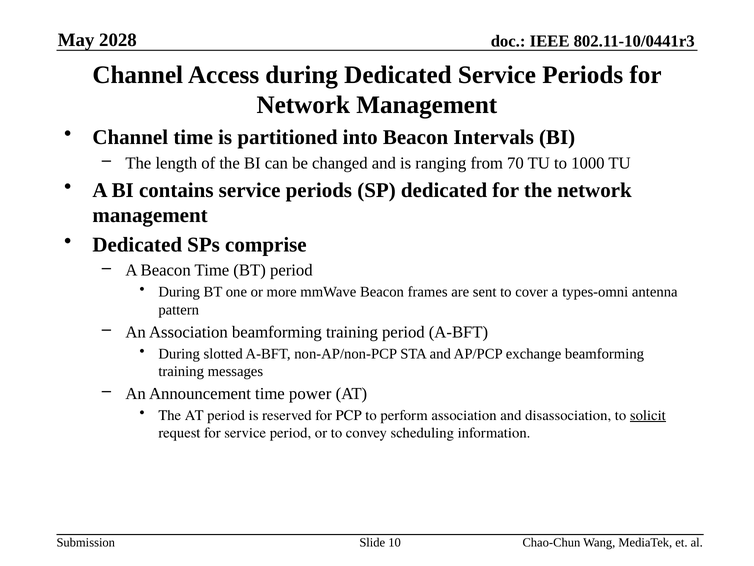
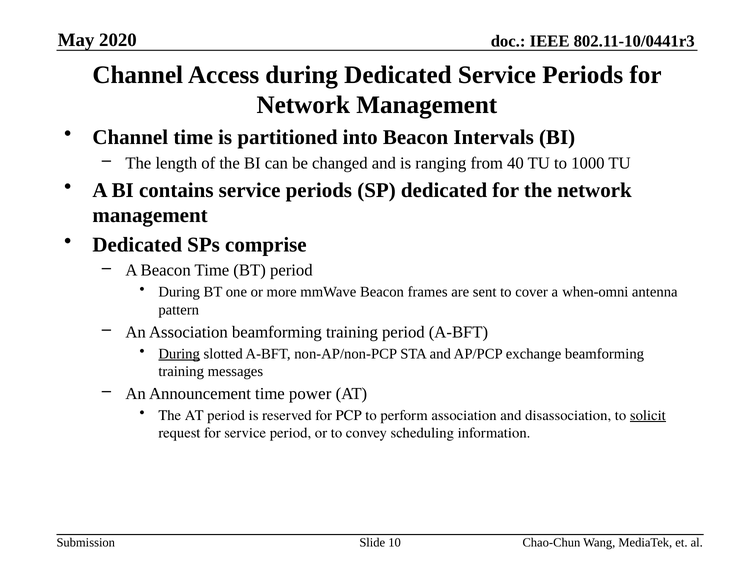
2028: 2028 -> 2020 (118, 40)
70: 70 -> 40 (515, 163)
types-omni: types-omni -> when-omni (595, 292)
During underline: none -> present (179, 353)
